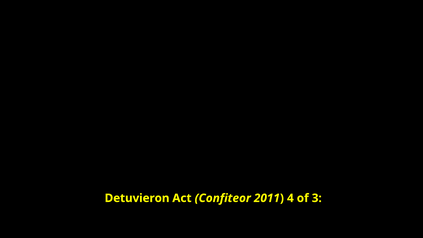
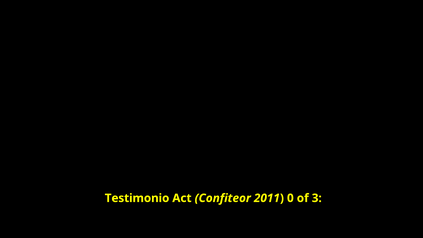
Detuvieron: Detuvieron -> Testimonio (137, 198)
4: 4 -> 0 (290, 198)
